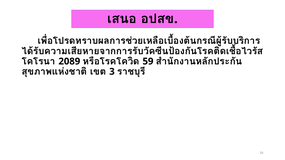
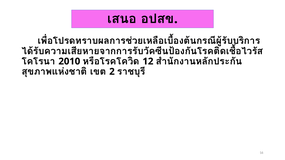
2089: 2089 -> 2010 (69, 61)
59: 59 -> 12 (148, 61)
3: 3 -> 2 (112, 72)
